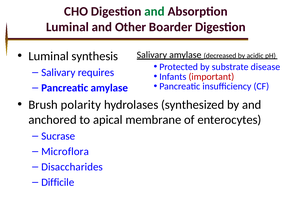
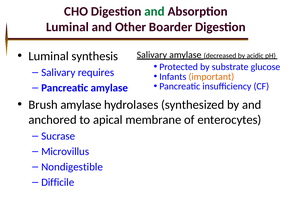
disease: disease -> glucose (265, 67)
important colour: red -> orange (211, 77)
Brush polarity: polarity -> amylase (81, 105)
Microflora: Microflora -> Microvillus (65, 151)
Disaccharides: Disaccharides -> Nondigestible (72, 167)
